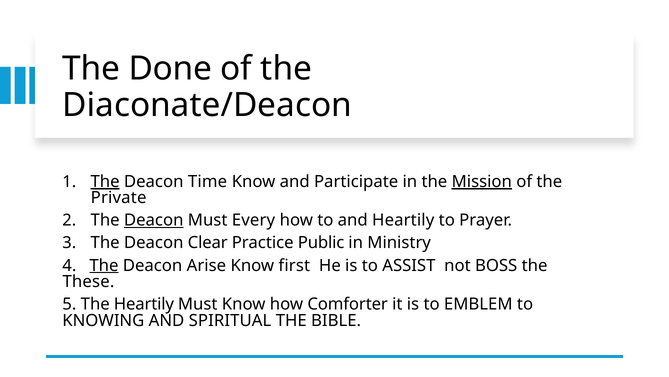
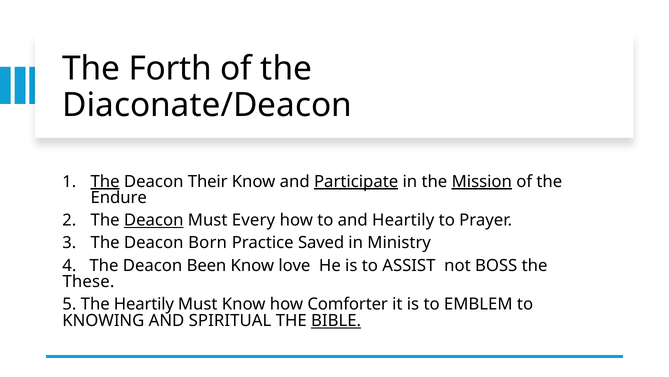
Done: Done -> Forth (170, 69)
Time: Time -> Their (208, 181)
Participate underline: none -> present (356, 181)
Private: Private -> Endure (119, 197)
Clear: Clear -> Born (208, 243)
Public: Public -> Saved (321, 243)
The underline: present -> none (104, 265)
Arise: Arise -> Been (206, 265)
first: first -> love (294, 265)
BIBLE underline: none -> present (336, 320)
